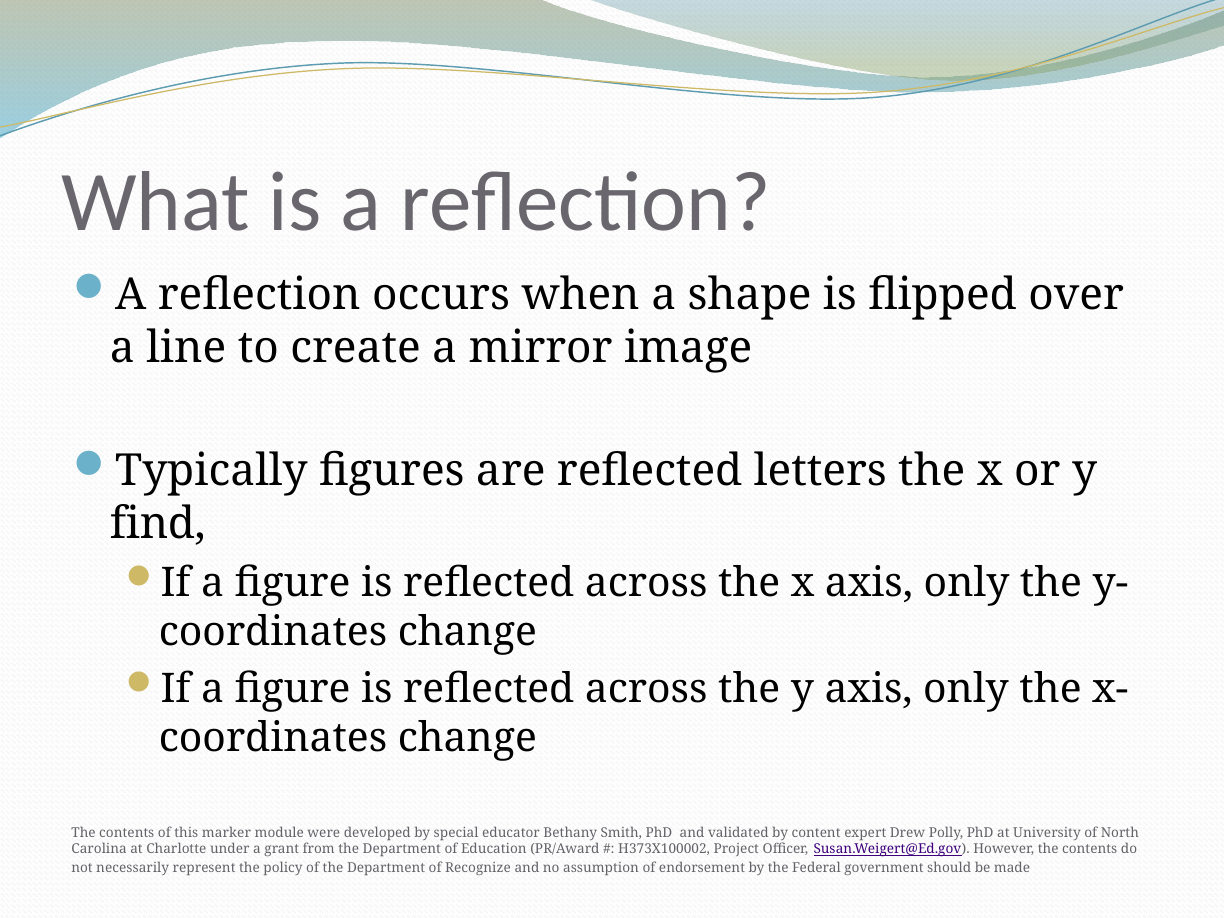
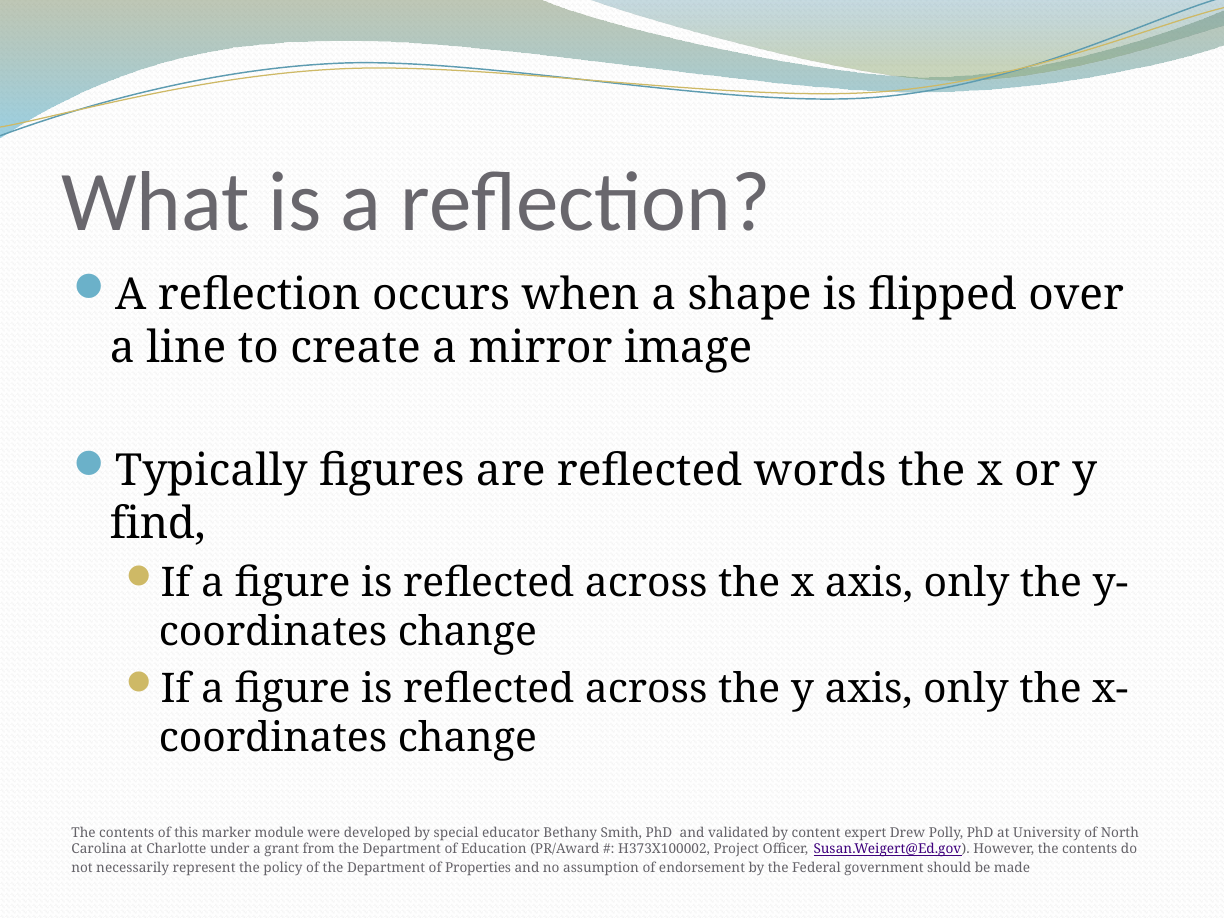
letters: letters -> words (820, 471)
Recognize: Recognize -> Properties (478, 868)
